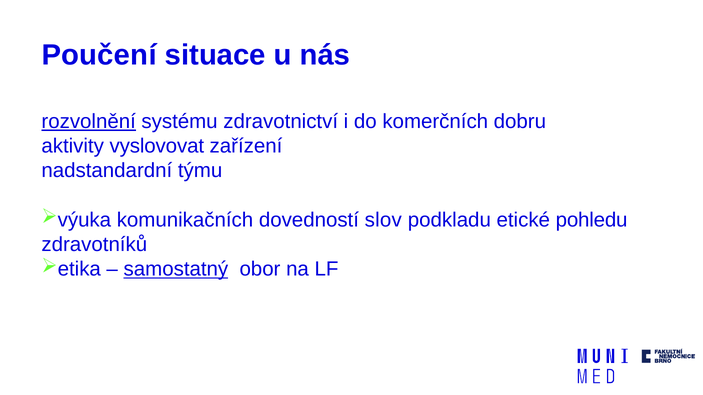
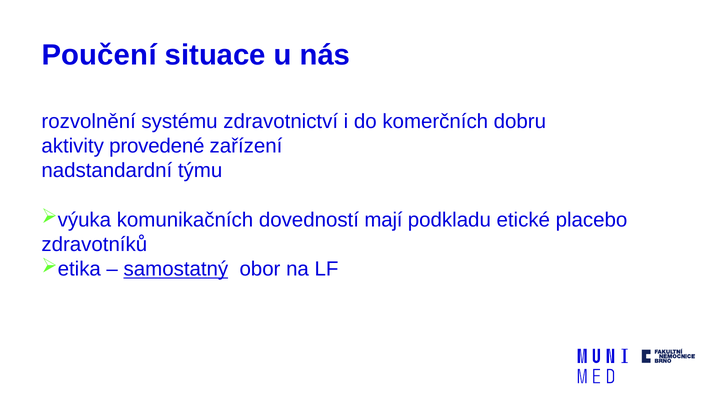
rozvolnění underline: present -> none (89, 122)
vyslovovat: vyslovovat -> provedené (157, 146)
slov: slov -> mají (383, 220)
pohledu: pohledu -> placebo (592, 220)
